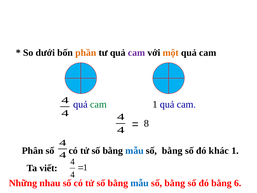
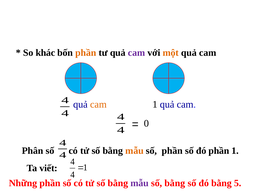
dưới: dưới -> khác (45, 53)
cam colour: green -> orange (98, 104)
8: 8 -> 0 (146, 123)
mẫu colour: blue -> orange (134, 150)
bằng: bằng -> phần (172, 150)
đó khác: khác -> phần (219, 150)
Những nhau: nhau -> phần (50, 183)
mẫu colour: blue -> purple (140, 183)
6: 6 -> 5 (238, 183)
